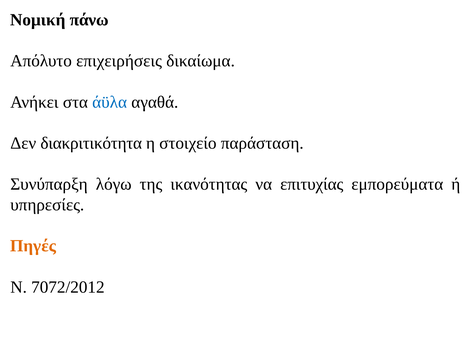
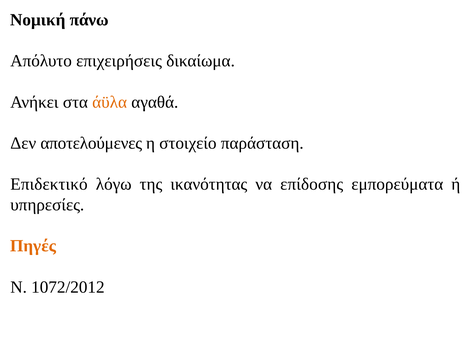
άϋλα colour: blue -> orange (110, 102)
διακριτικότητα: διακριτικότητα -> αποτελούμενες (91, 143)
Συνύπαρξη: Συνύπαρξη -> Επιδεκτικό (49, 184)
επιτυχίας: επιτυχίας -> επίδοσης (312, 184)
7072/2012: 7072/2012 -> 1072/2012 (68, 287)
